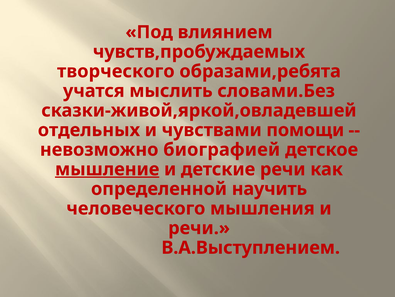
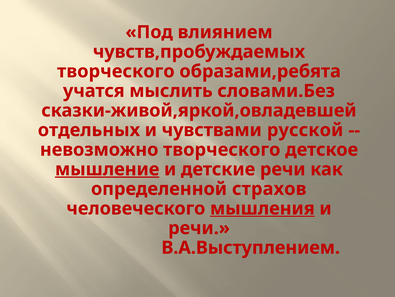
помощи: помощи -> русской (305, 130)
биографией: биографией -> творческого (222, 149)
научить: научить -> страхов (269, 188)
мышления underline: none -> present (262, 208)
